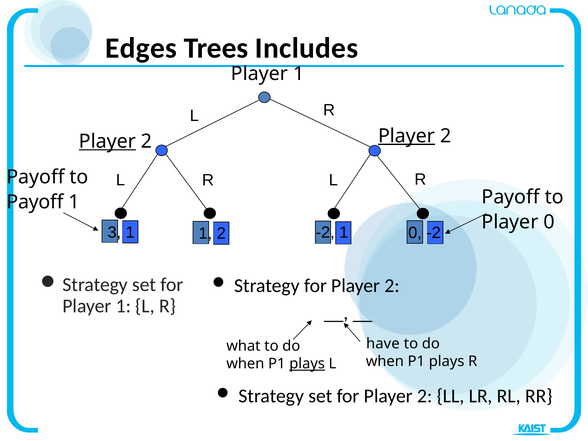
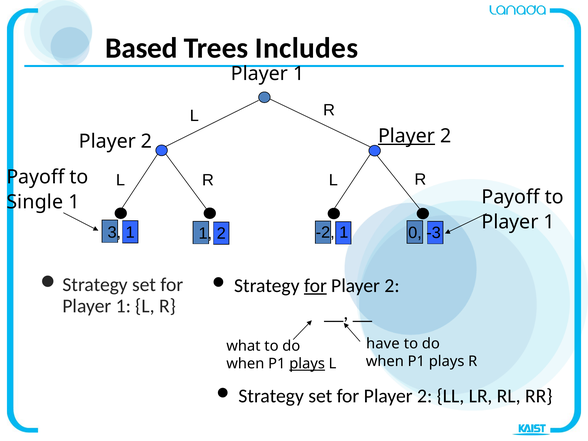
Edges: Edges -> Based (141, 48)
Player underline: present -> none (107, 141)
Payoff: Payoff -> Single (35, 202)
0: 0 -> 1 (549, 222)
0 -2: -2 -> -3 (434, 233)
for underline: none -> present (315, 286)
